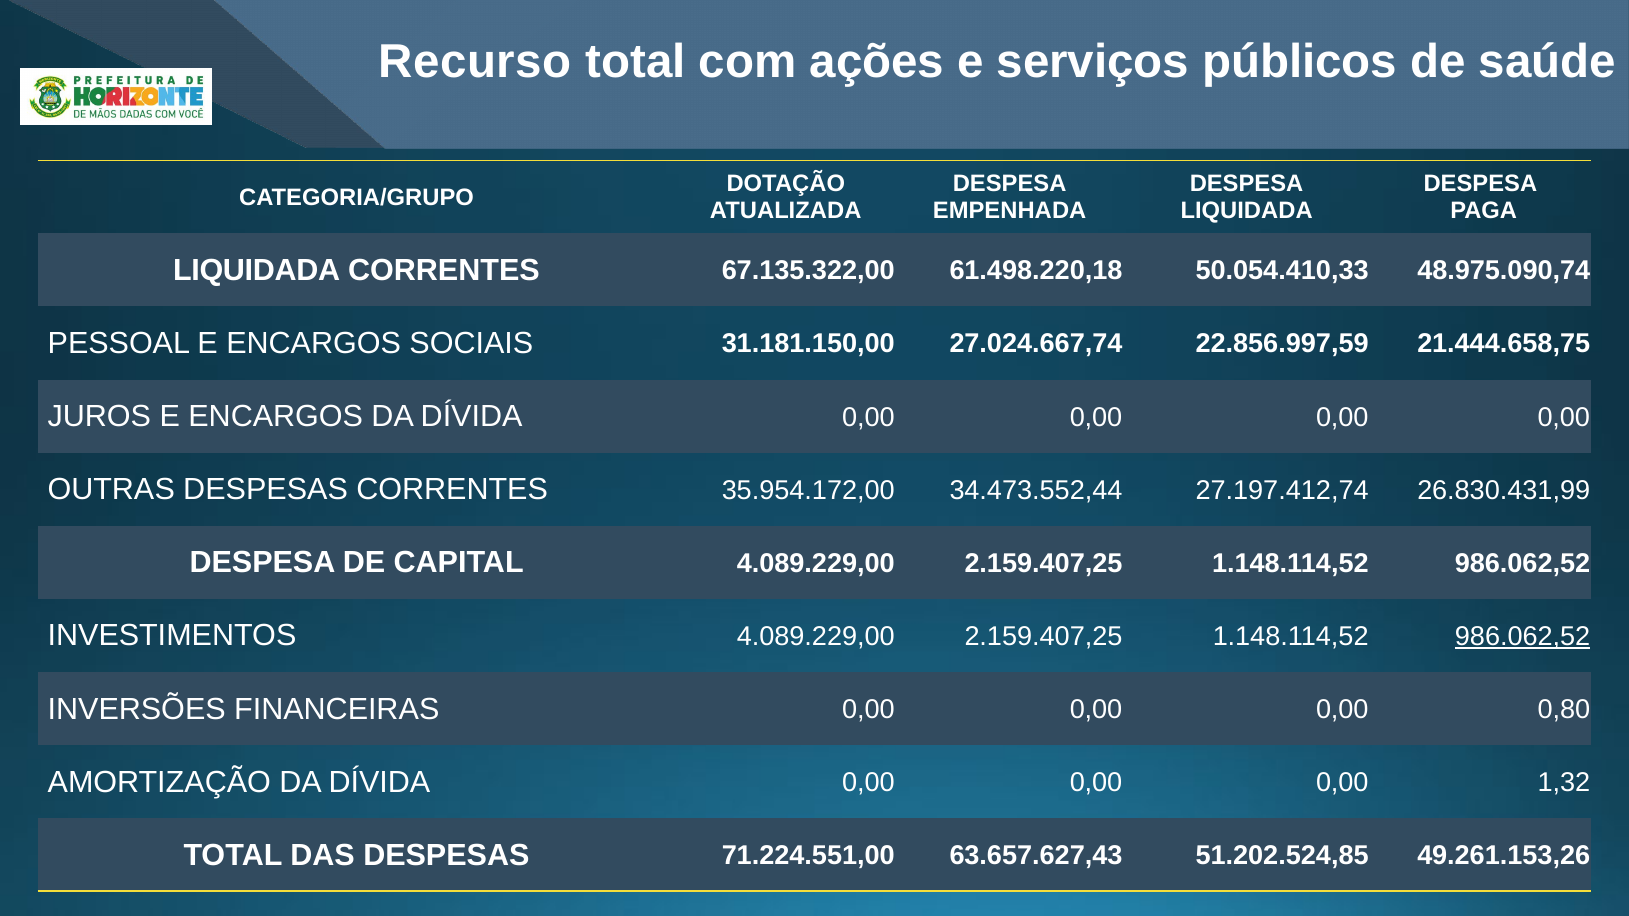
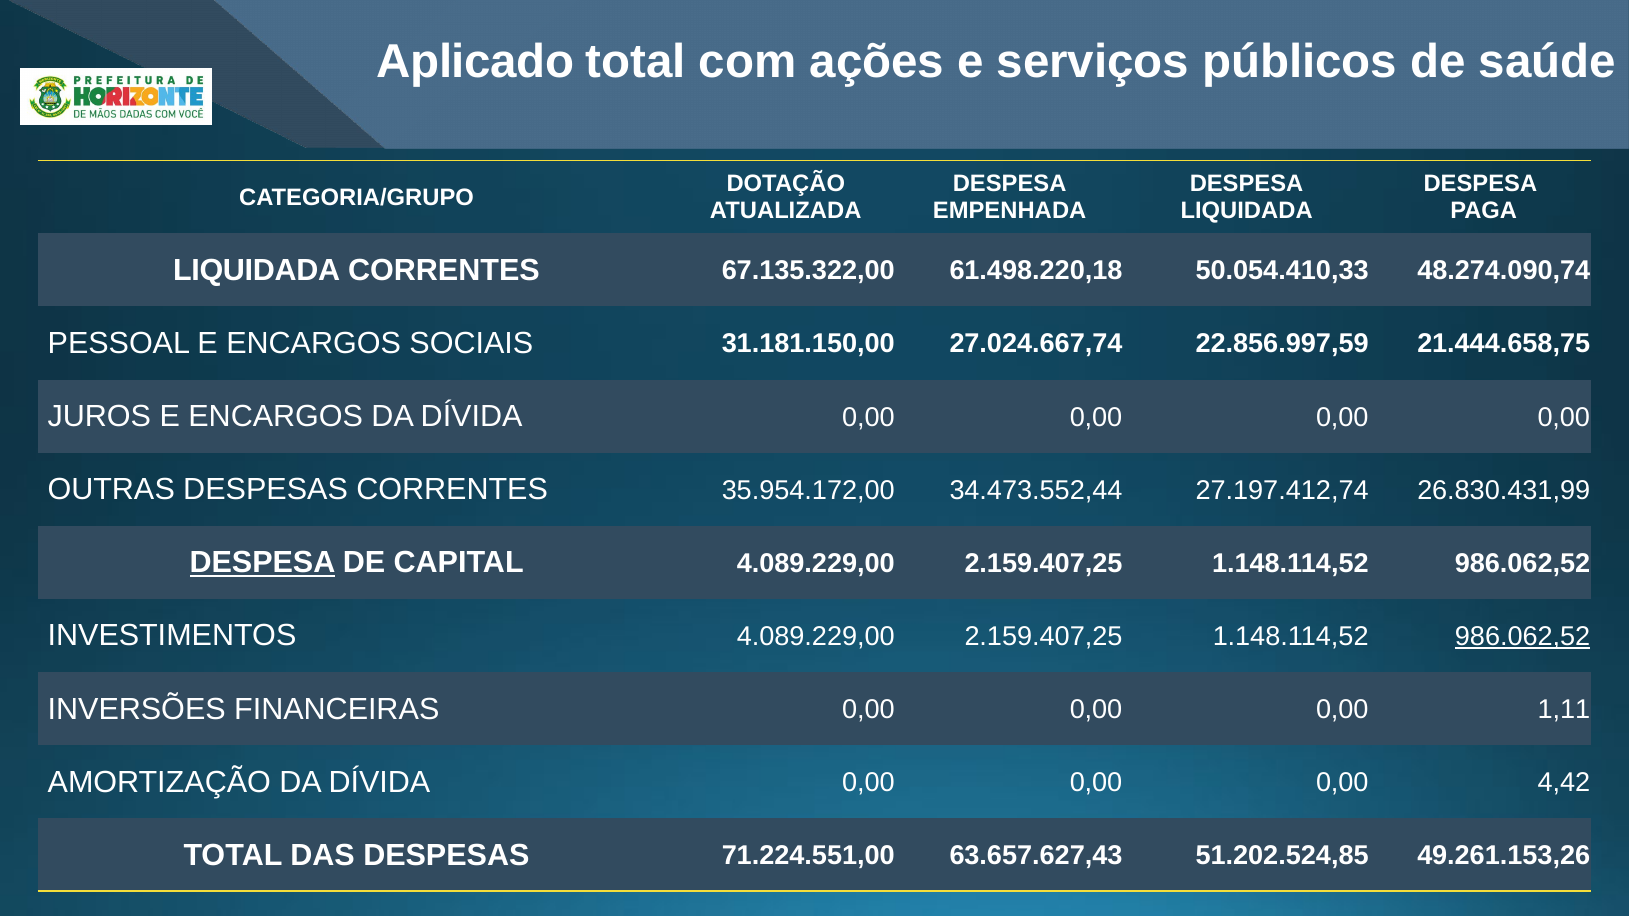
Recurso: Recurso -> Aplicado (475, 62)
48.975.090,74: 48.975.090,74 -> 48.274.090,74 (1504, 271)
DESPESA underline: none -> present (262, 563)
0,80: 0,80 -> 1,11 (1564, 710)
1,32: 1,32 -> 4,42 (1564, 783)
